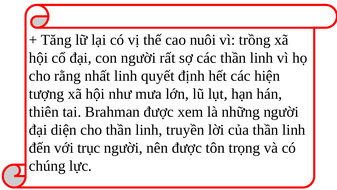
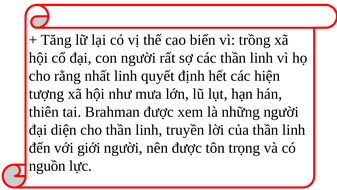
nuôi: nuôi -> biển (203, 40)
trục: trục -> giới (89, 148)
chúng: chúng -> nguồn (47, 166)
